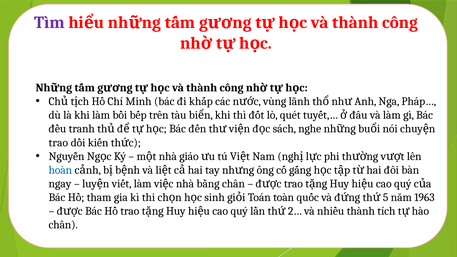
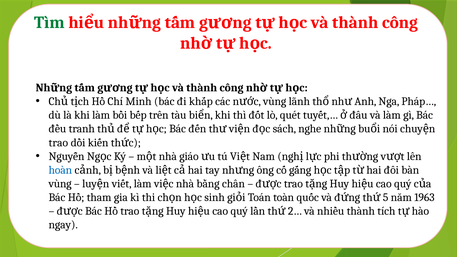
Tìm colour: purple -> green (49, 23)
ngay: ngay -> vùng (60, 184)
chân: chân -> ngay (63, 225)
